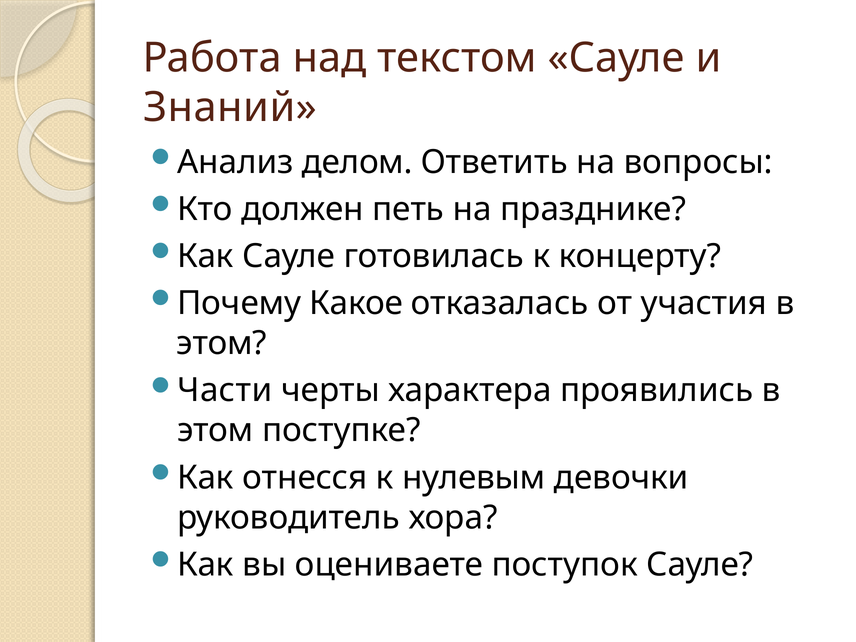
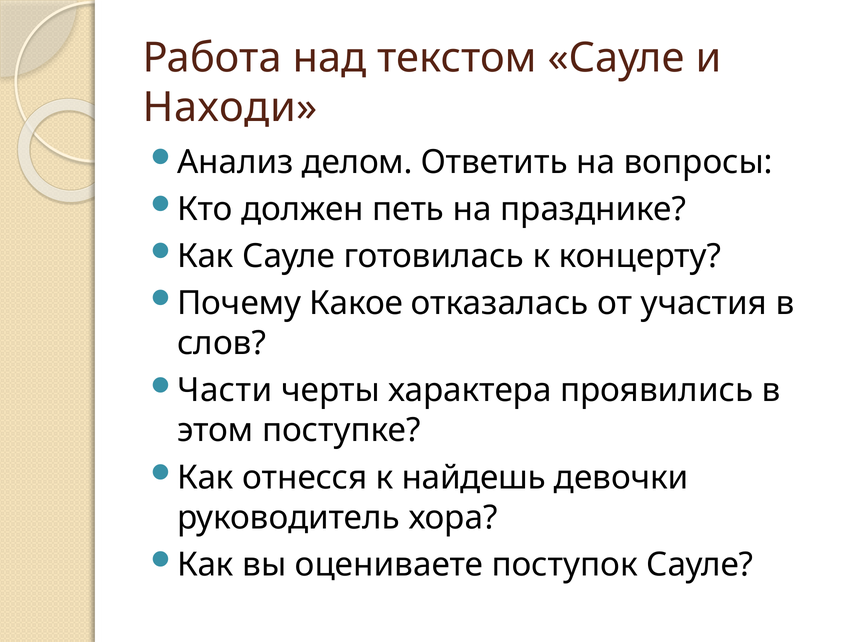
Знаний: Знаний -> Находи (230, 108)
этом: этом -> слов (222, 343)
нулевым: нулевым -> найдешь (474, 478)
